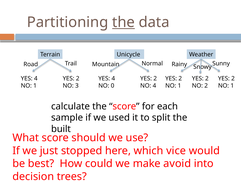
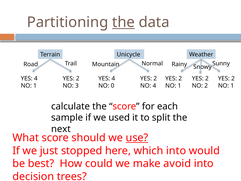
built: built -> next (61, 129)
use underline: none -> present (137, 138)
which vice: vice -> into (176, 151)
